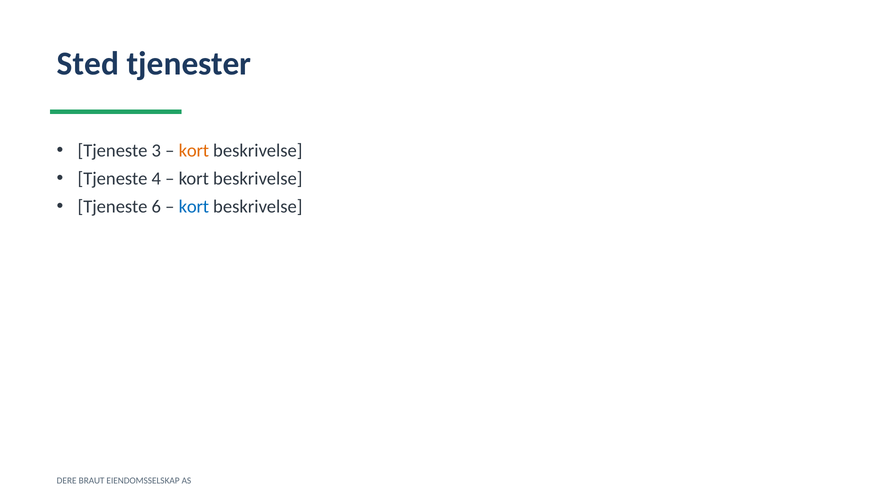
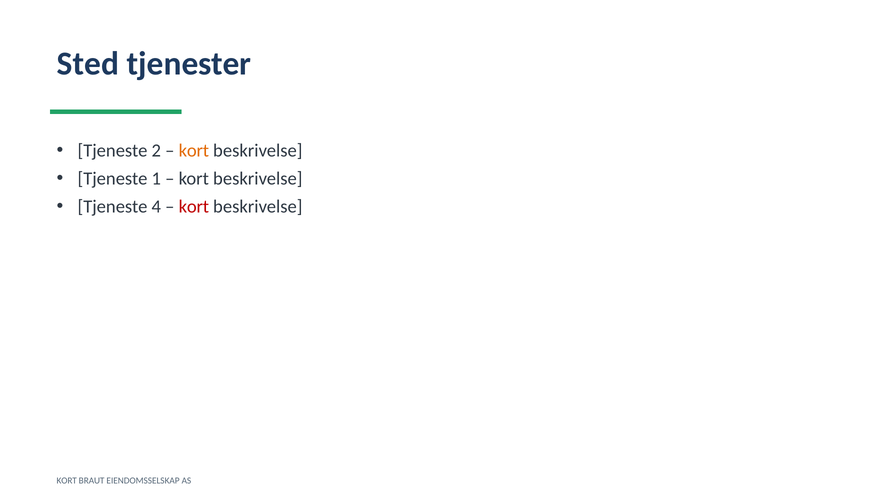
3: 3 -> 2 (156, 151)
4: 4 -> 1 (156, 179)
6: 6 -> 4 (156, 207)
kort colour: blue -> red (194, 207)
DERE: DERE -> KORT (67, 481)
